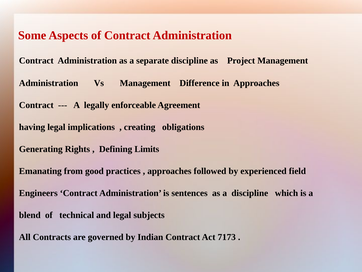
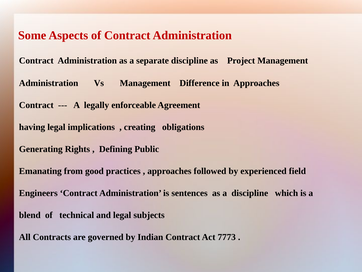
Limits: Limits -> Public (147, 149)
7173: 7173 -> 7773 (227, 237)
